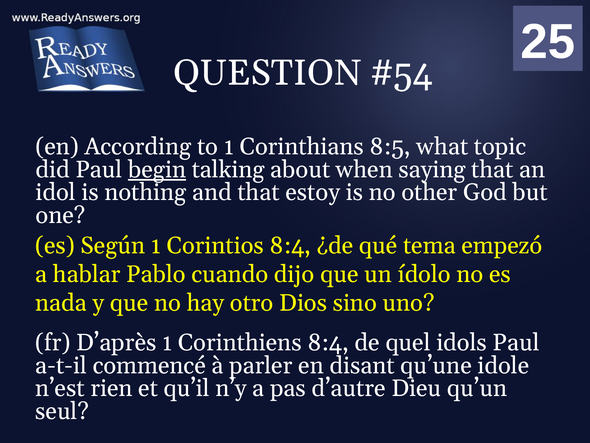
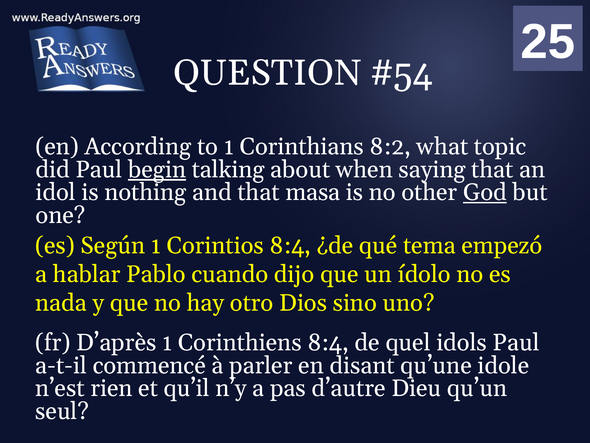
8:5: 8:5 -> 8:2 (390, 147)
estoy: estoy -> masa (313, 192)
God underline: none -> present (485, 192)
